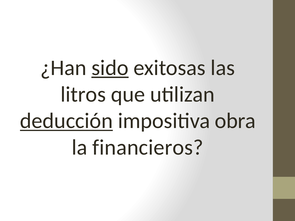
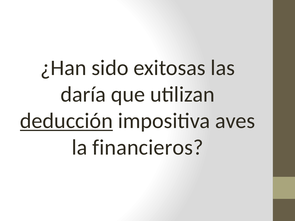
sido underline: present -> none (110, 68)
litros: litros -> daría (83, 94)
obra: obra -> aves (235, 121)
